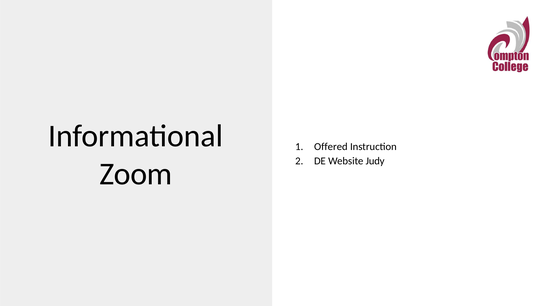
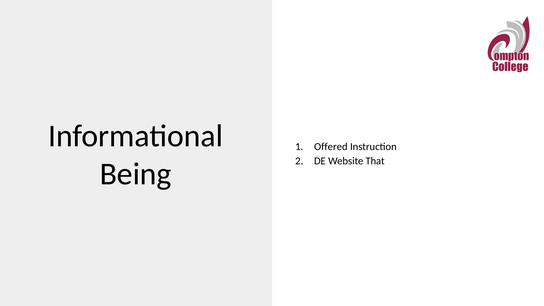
Judy: Judy -> That (375, 161)
Zoom: Zoom -> Being (136, 174)
